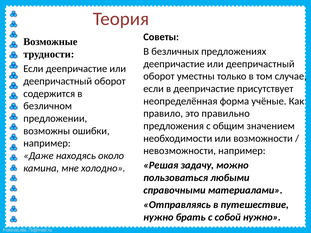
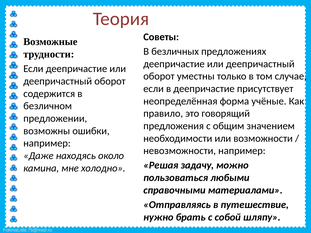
правильно: правильно -> говорящий (226, 114)
собой нужно: нужно -> шляпу (262, 217)
